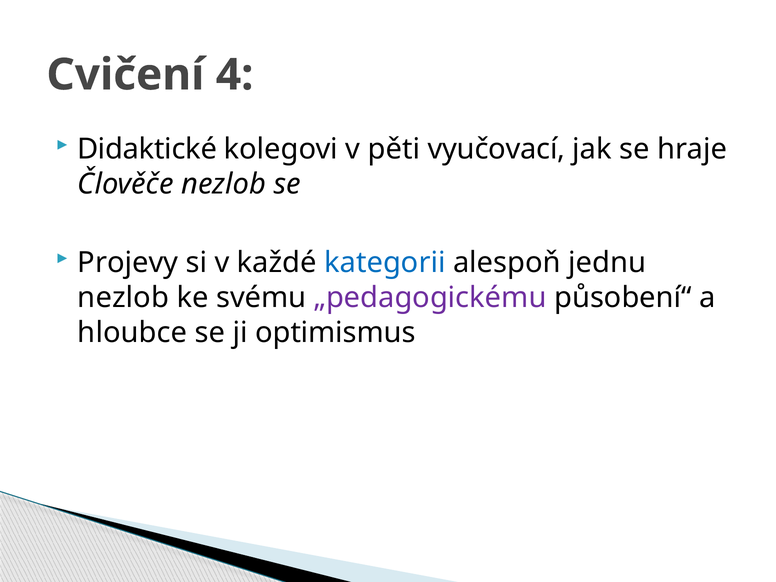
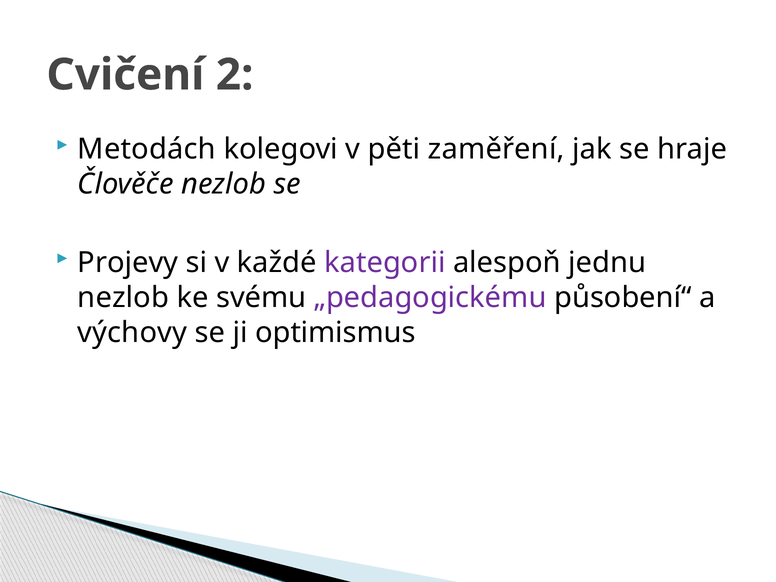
4: 4 -> 2 (235, 75)
Didaktické: Didaktické -> Metodách (147, 149)
vyučovací: vyučovací -> zaměření (496, 149)
kategorii colour: blue -> purple (385, 263)
hloubce: hloubce -> výchovy (132, 332)
